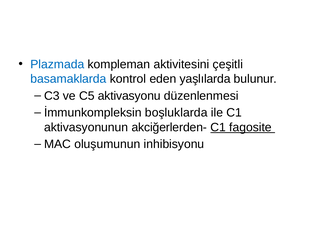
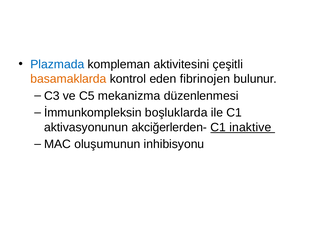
basamaklarda colour: blue -> orange (68, 79)
yaşlılarda: yaşlılarda -> fibrinojen (205, 79)
aktivasyonu: aktivasyonu -> mekanizma (129, 96)
fagosite: fagosite -> inaktive (250, 127)
